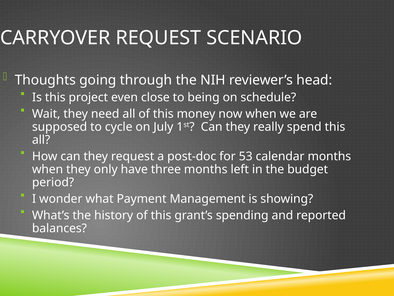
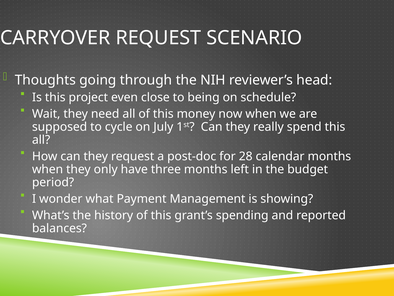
53: 53 -> 28 (246, 156)
